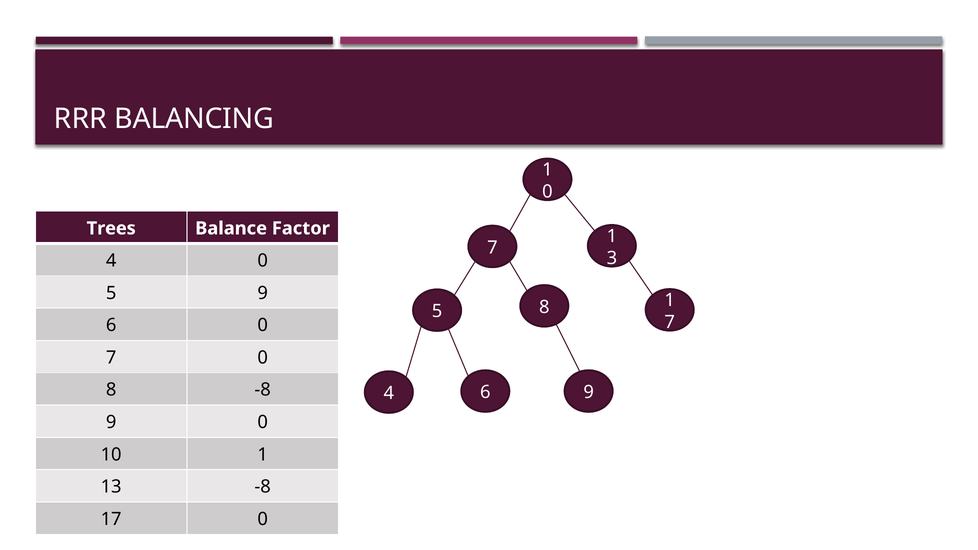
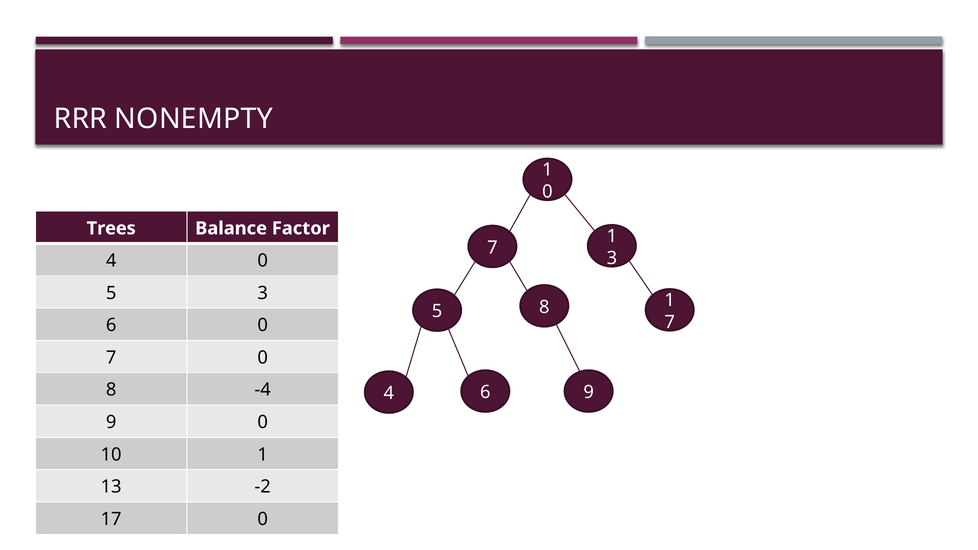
BALANCING: BALANCING -> NONEMPTY (194, 119)
5 9: 9 -> 3 (263, 293)
8 -8: -8 -> -4 (263, 390)
13 -8: -8 -> -2 (263, 487)
